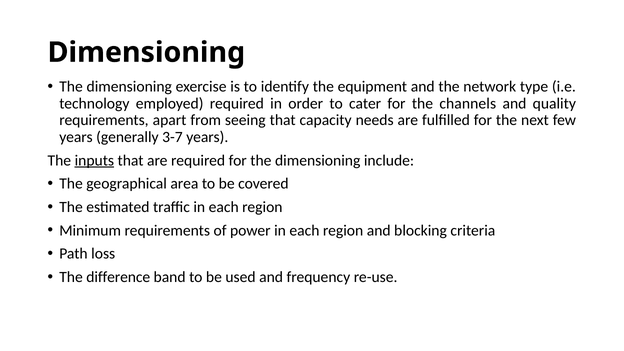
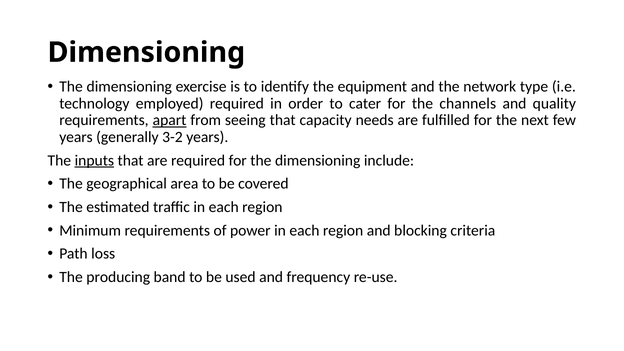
apart underline: none -> present (170, 120)
3-7: 3-7 -> 3-2 (172, 137)
difference: difference -> producing (118, 277)
